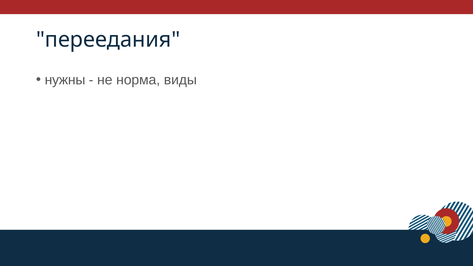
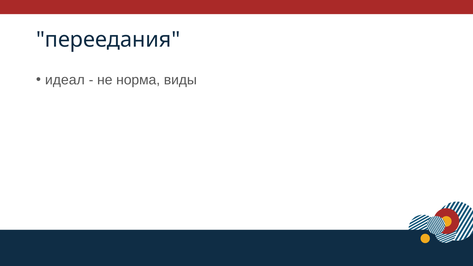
нужны: нужны -> идеал (65, 80)
